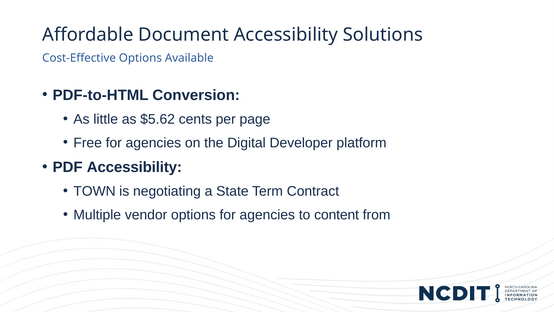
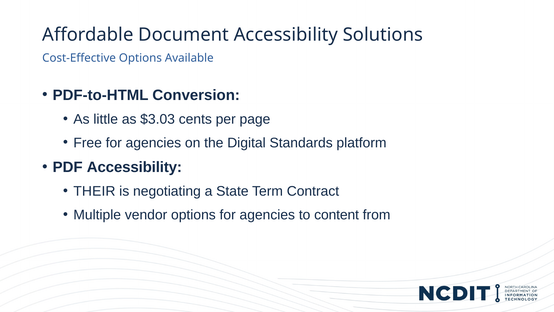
$5.62: $5.62 -> $3.03 (158, 119)
Developer: Developer -> Standards (301, 143)
TOWN: TOWN -> THEIR (94, 191)
